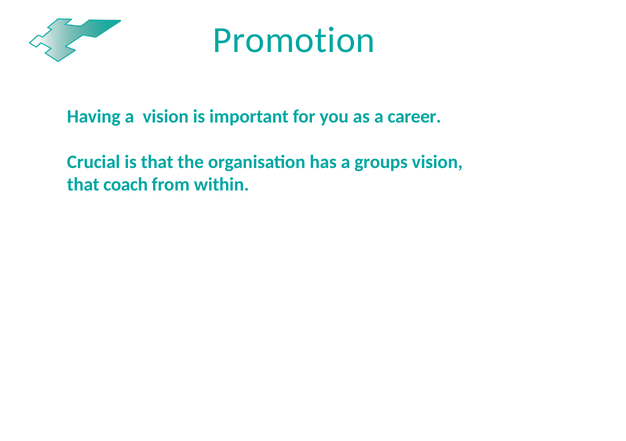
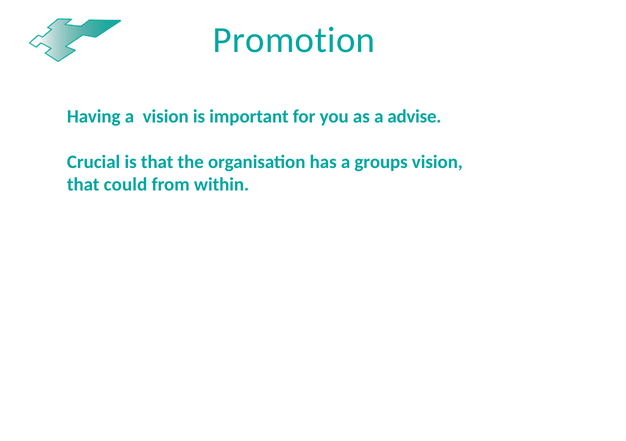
career: career -> advise (414, 117)
coach: coach -> could (125, 185)
